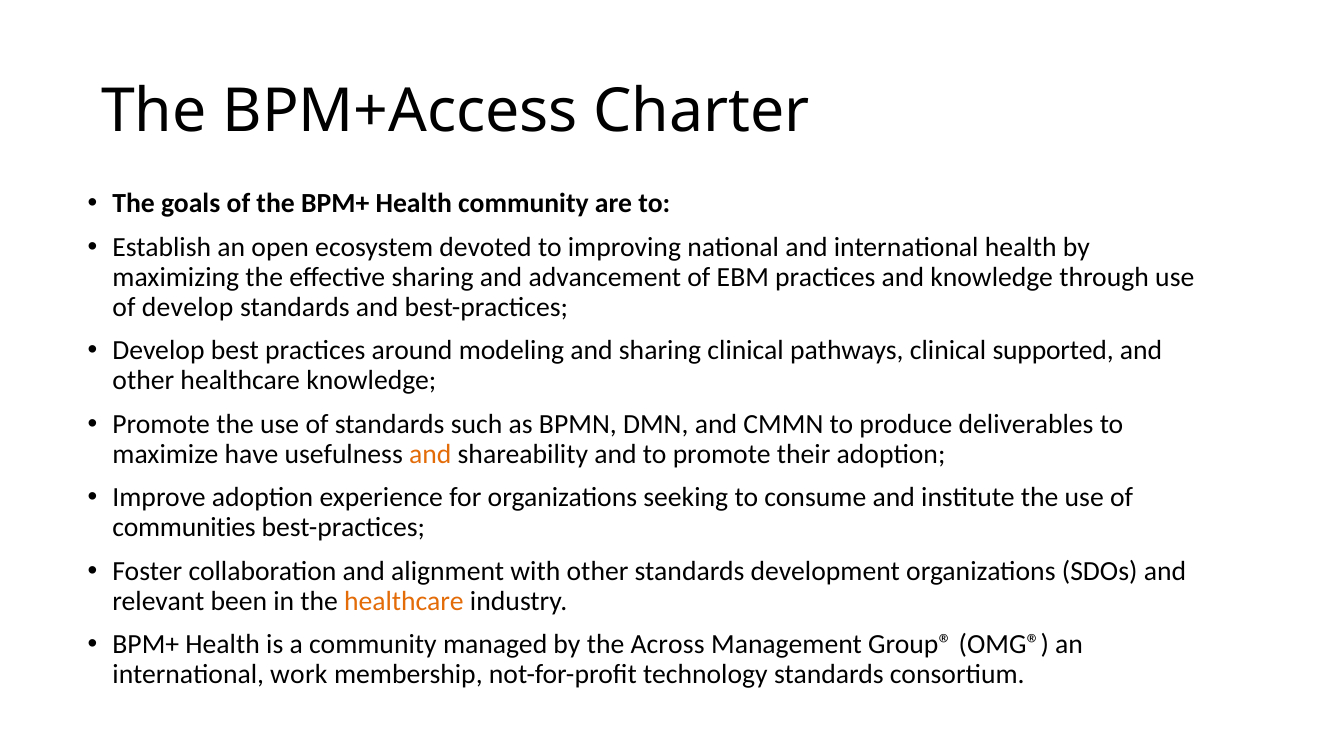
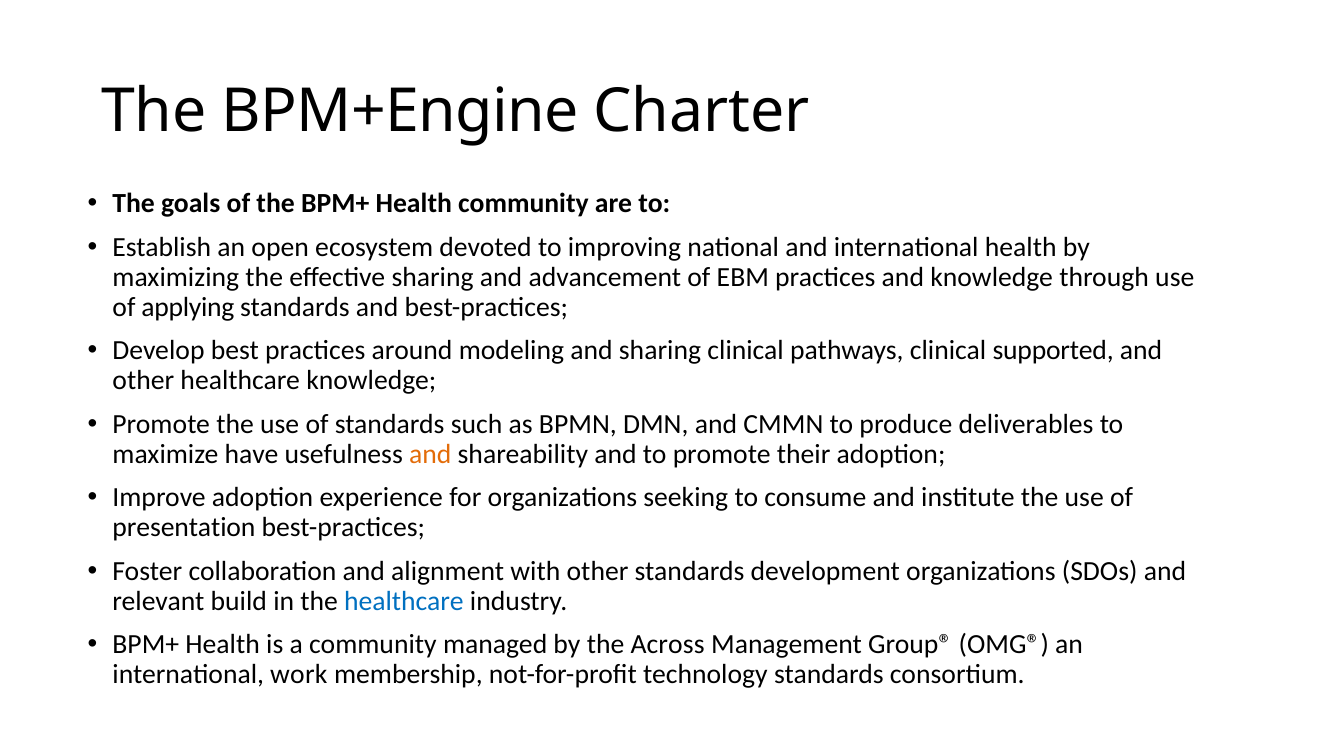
BPM+Access: BPM+Access -> BPM+Engine (400, 111)
of develop: develop -> applying (188, 307)
communities: communities -> presentation (184, 528)
been: been -> build (239, 601)
healthcare colour: orange -> blue (404, 601)
